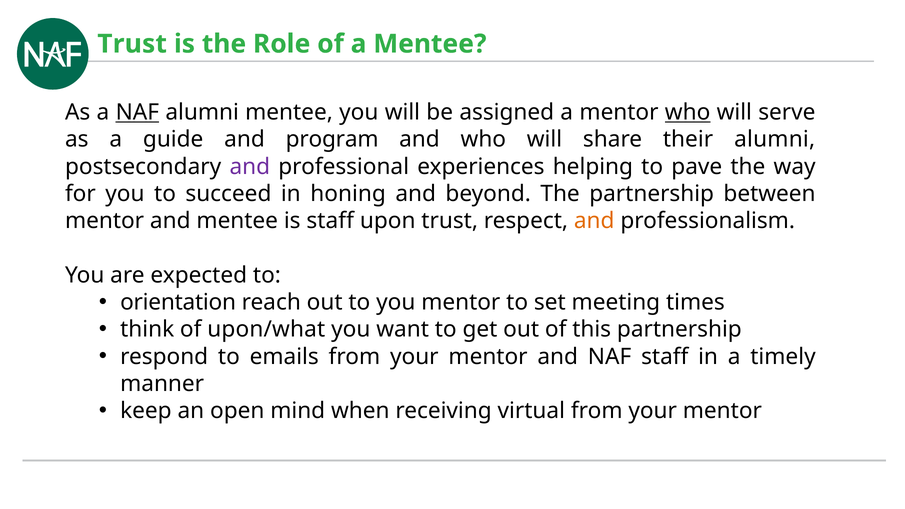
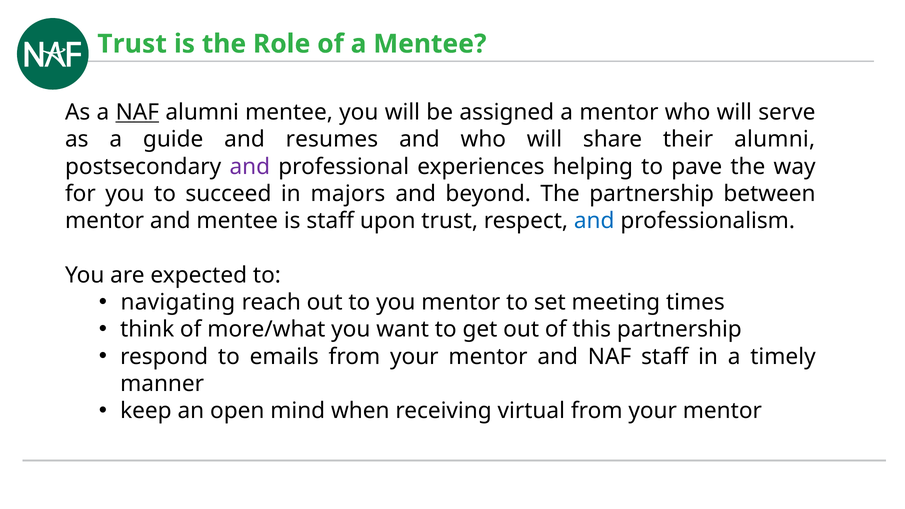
who underline: present -> none (688, 112)
program: program -> resumes (332, 139)
honing: honing -> majors (348, 194)
and colour: orange -> blue (594, 221)
orientation: orientation -> navigating (178, 302)
upon/what: upon/what -> more/what (266, 329)
